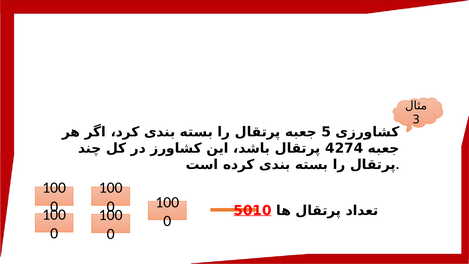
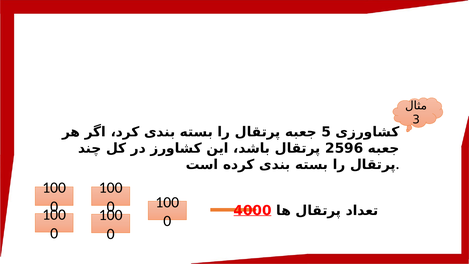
4274: 4274 -> 2596 (344, 148)
5010: 5010 -> 4000 (253, 210)
